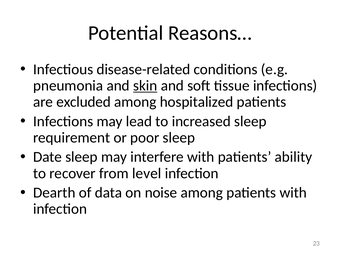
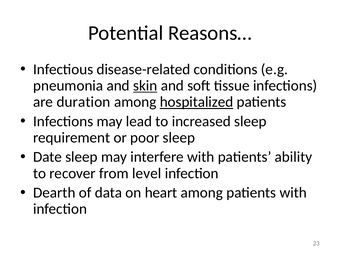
excluded: excluded -> duration (83, 102)
hospitalized underline: none -> present (197, 102)
noise: noise -> heart (161, 193)
